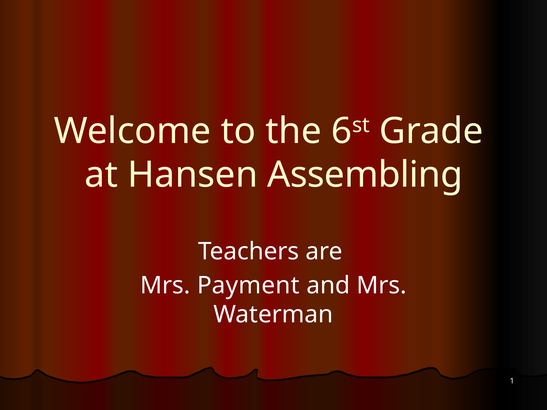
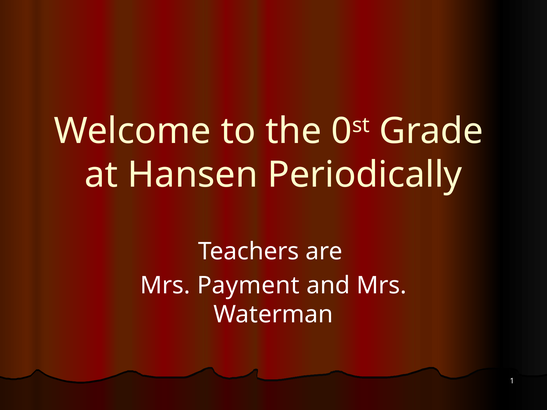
6: 6 -> 0 (342, 131)
Assembling: Assembling -> Periodically (365, 175)
